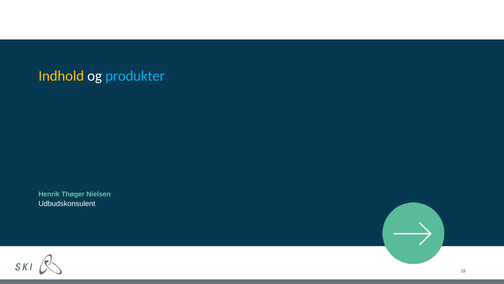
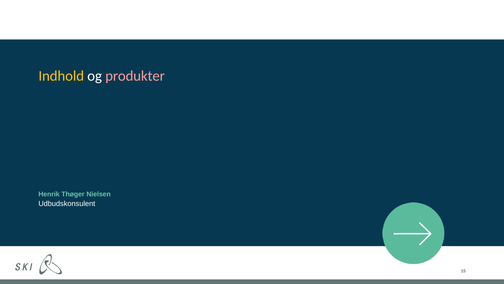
produkter colour: light blue -> pink (135, 76)
